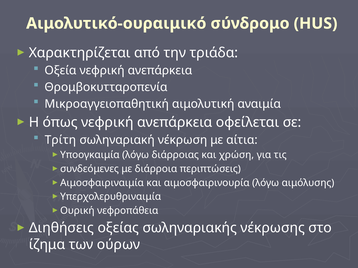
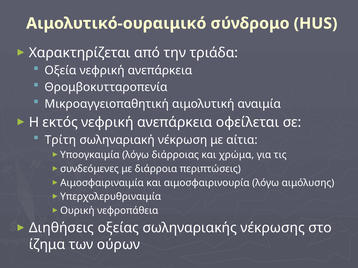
όπως: όπως -> εκτός (60, 122)
χρώση: χρώση -> χρώμα (236, 155)
